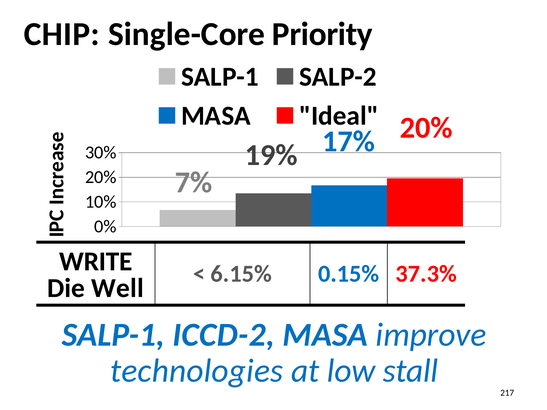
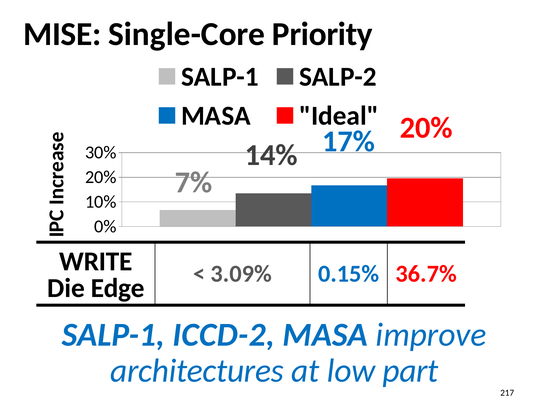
CHIP: CHIP -> MISE (62, 34)
19%: 19% -> 14% (271, 155)
6.15%: 6.15% -> 3.09% (241, 274)
37.3%: 37.3% -> 36.7% (426, 274)
Well: Well -> Edge (118, 288)
technologies: technologies -> architectures (197, 371)
stall: stall -> part (410, 371)
